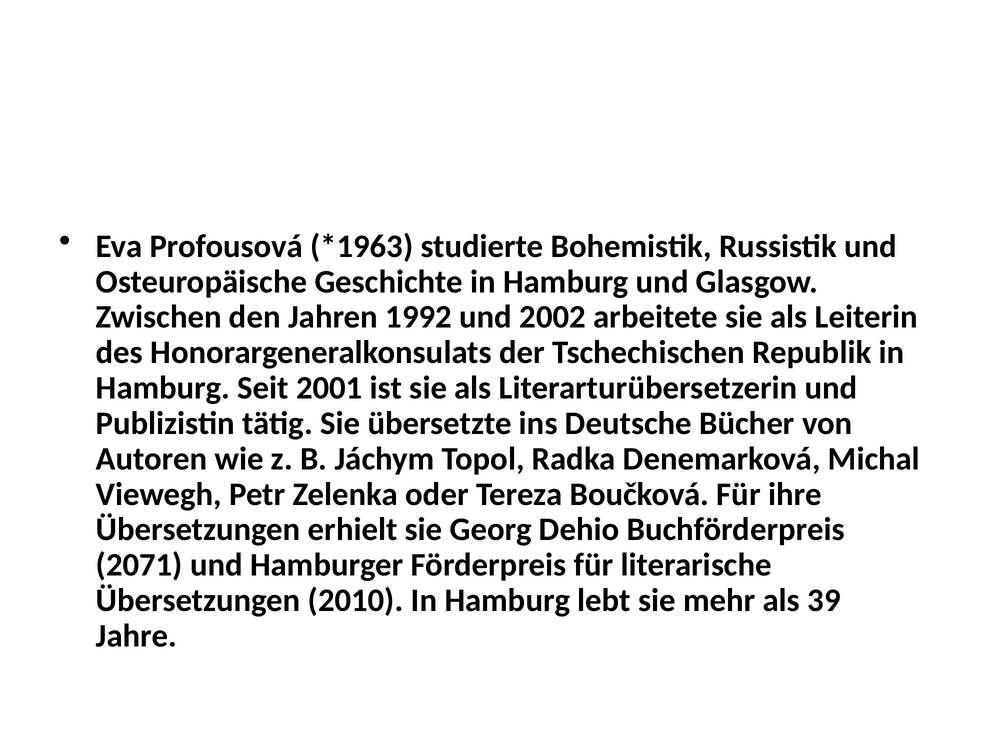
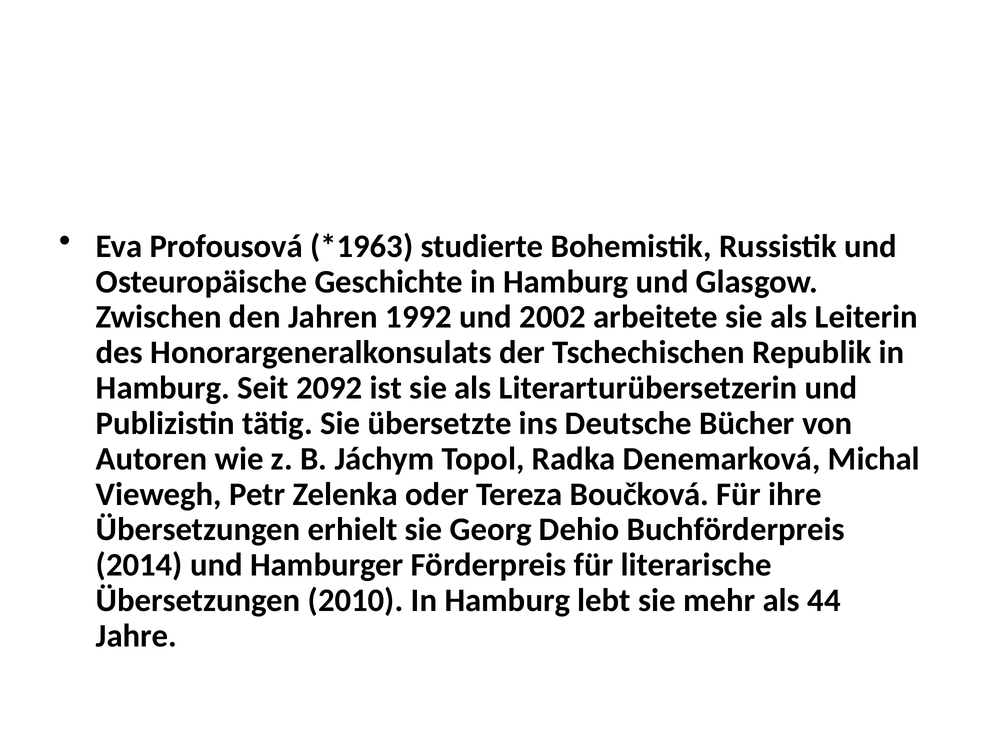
2001: 2001 -> 2092 (329, 388)
2071: 2071 -> 2014 (139, 564)
39: 39 -> 44 (824, 600)
